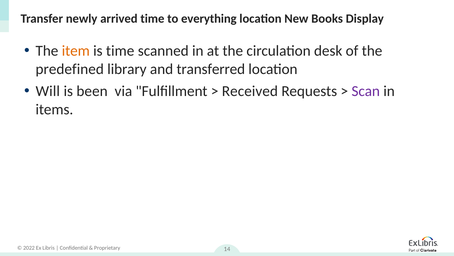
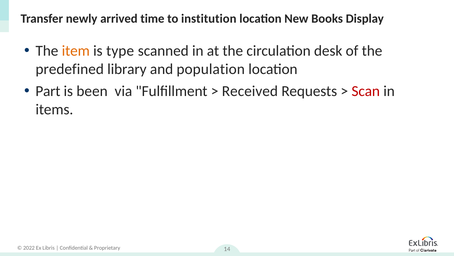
everything: everything -> institution (209, 19)
is time: time -> type (120, 51)
transferred: transferred -> population (211, 69)
Will: Will -> Part (48, 91)
Scan colour: purple -> red (366, 91)
